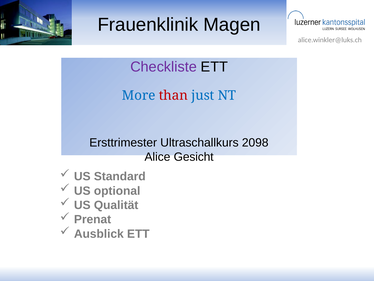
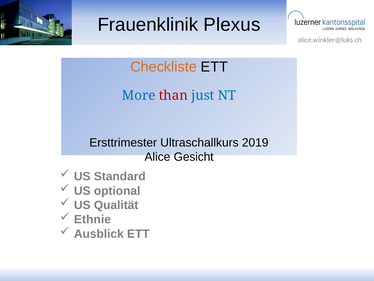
Magen: Magen -> Plexus (232, 25)
Checkliste colour: purple -> orange (164, 67)
2098: 2098 -> 2019 (255, 142)
Prenat: Prenat -> Ethnie (92, 219)
